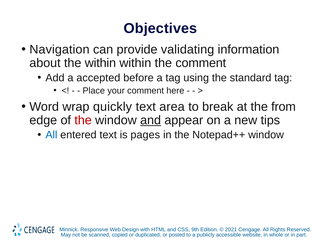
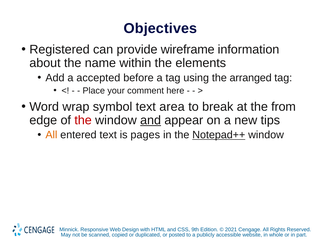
Navigation: Navigation -> Registered (60, 49)
validating: validating -> wireframe (188, 49)
the within: within -> name (100, 63)
the comment: comment -> elements (201, 63)
standard: standard -> arranged (251, 78)
quickly: quickly -> symbol (113, 107)
All colour: blue -> orange (51, 135)
Notepad++ underline: none -> present (219, 135)
